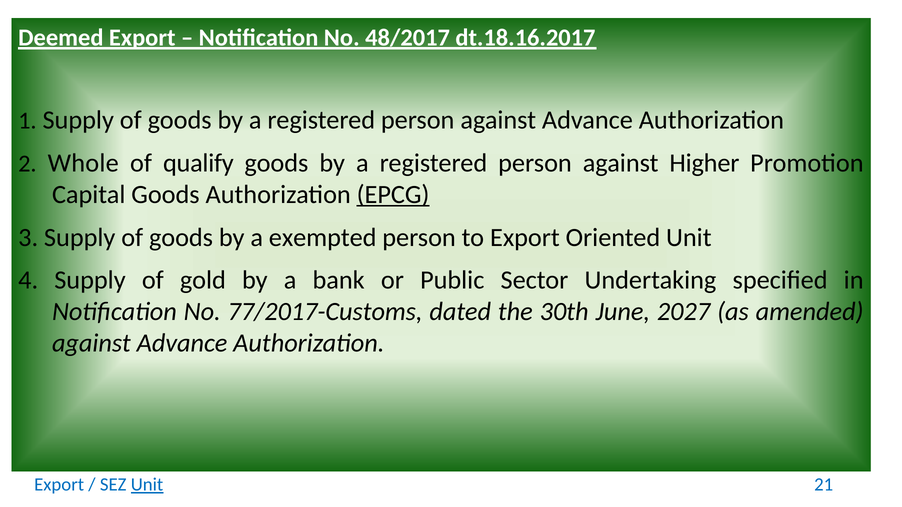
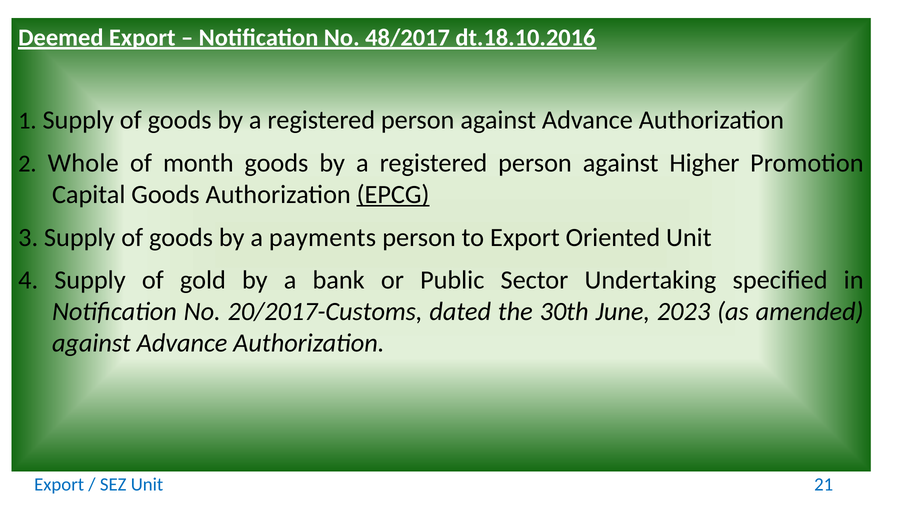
dt.18.16.2017: dt.18.16.2017 -> dt.18.10.2016 (525, 38)
qualify: qualify -> month (198, 163)
exempted: exempted -> payments (323, 238)
77/2017-Customs: 77/2017-Customs -> 20/2017-Customs (325, 312)
2027: 2027 -> 2023 (684, 312)
Unit underline: present -> none (147, 485)
